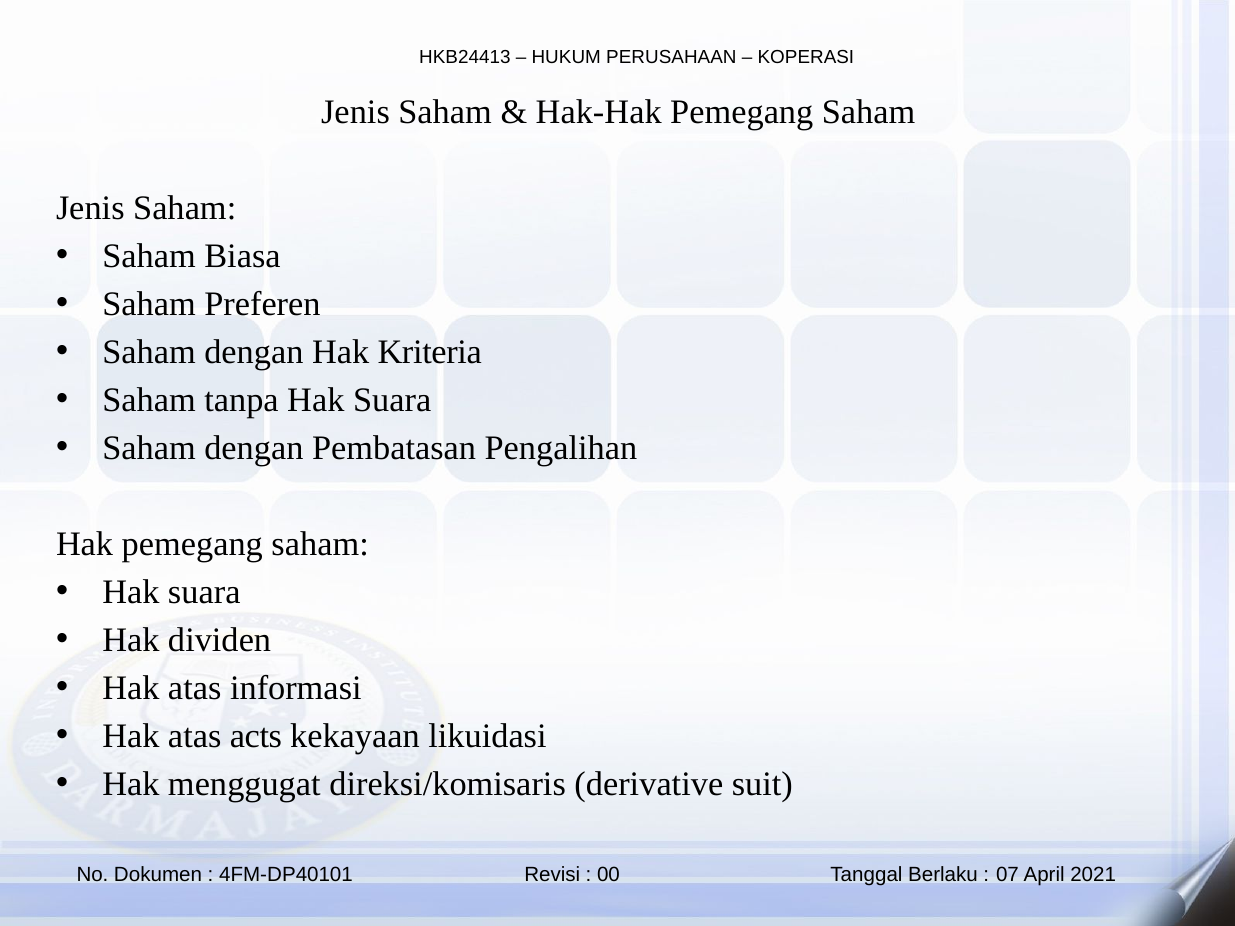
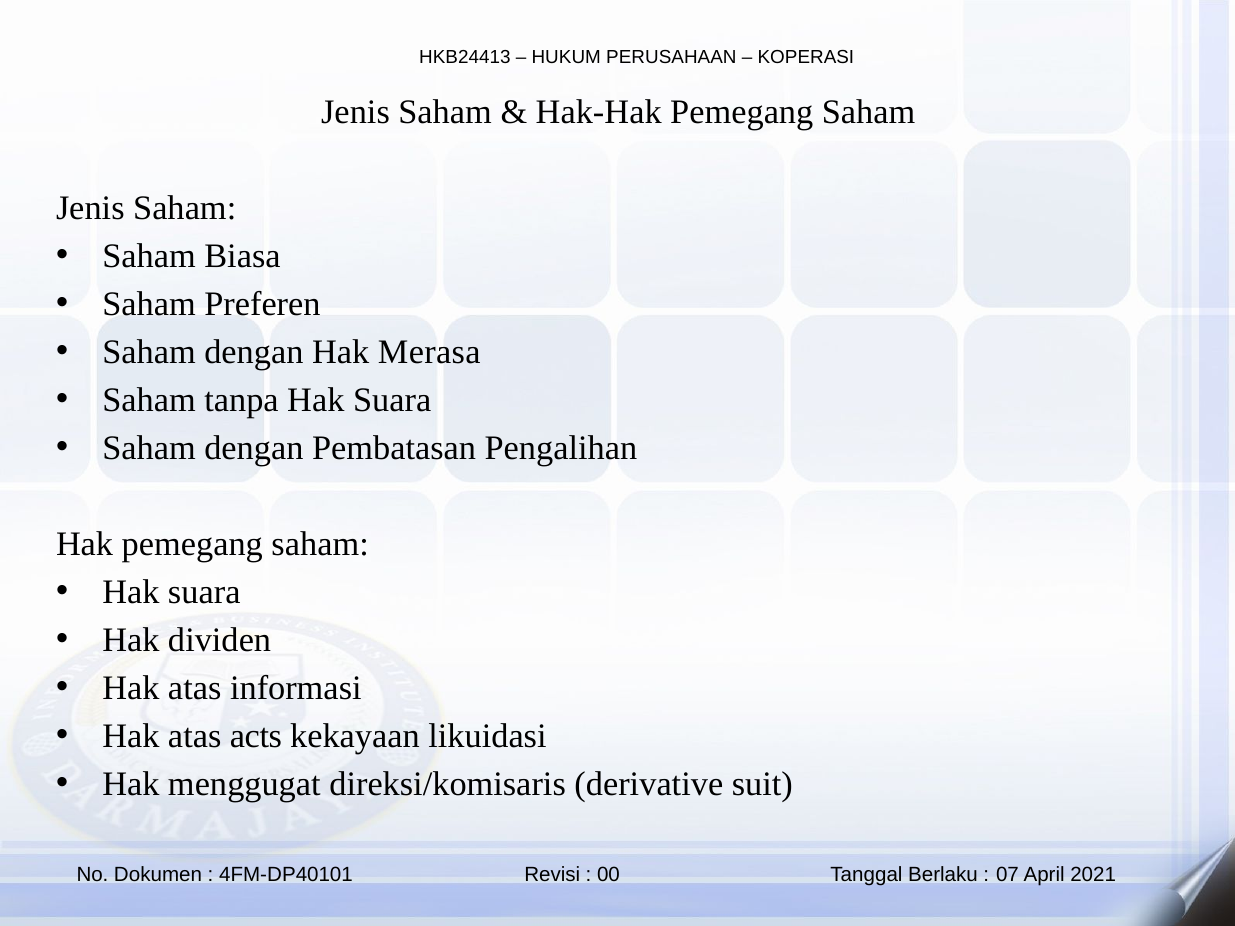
Kriteria: Kriteria -> Merasa (429, 352)
